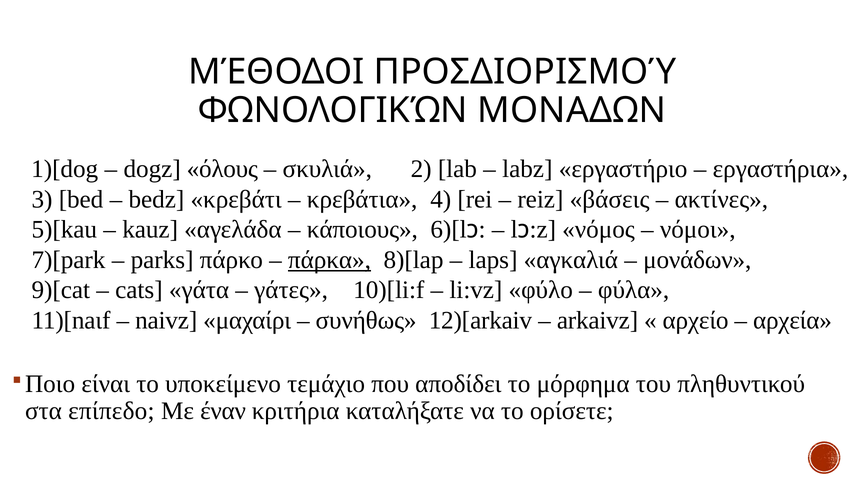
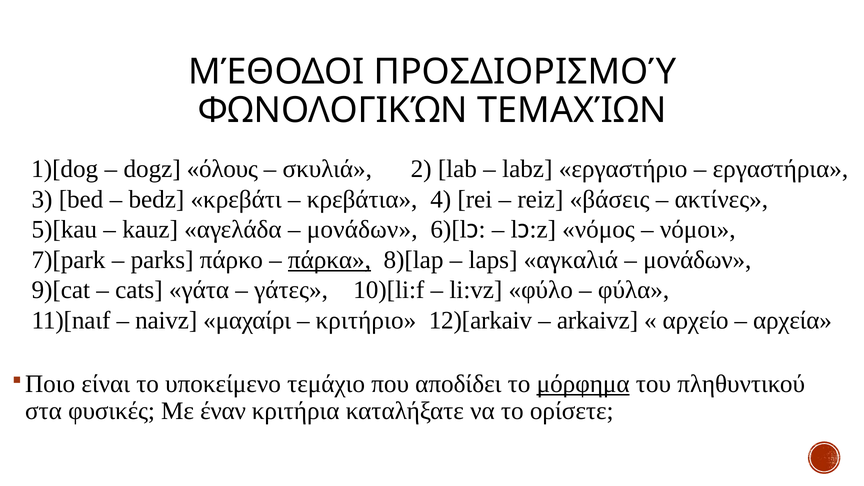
ΜΟΝΑΔΩΝ: ΜΟΝΑΔΩΝ -> ΤΕΜΑΧΊΩΝ (572, 111)
κάποιους: κάποιους -> μονάδων (362, 230)
συνήθως: συνήθως -> κριτήριο (366, 320)
μόρφημα underline: none -> present (583, 384)
επίπεδο: επίπεδο -> φυσικές (112, 411)
